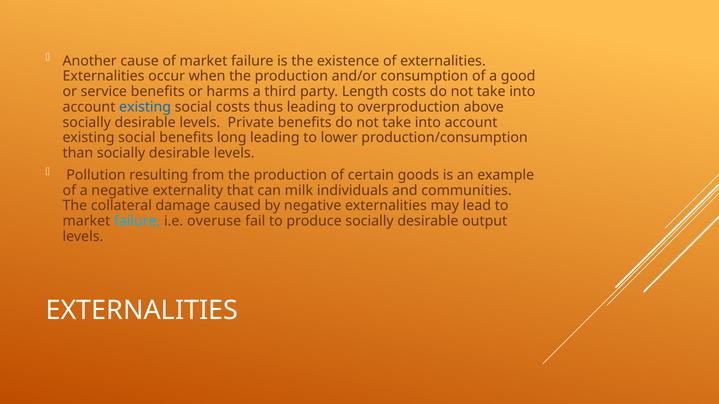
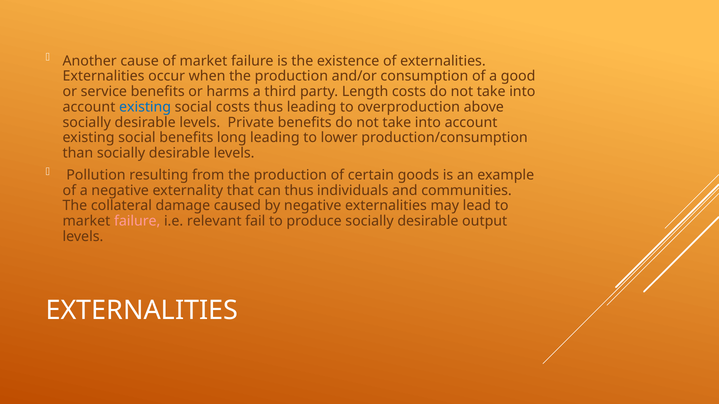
can milk: milk -> thus (299, 191)
failure colour: light blue -> pink (137, 221)
overuse: overuse -> relevant (214, 221)
